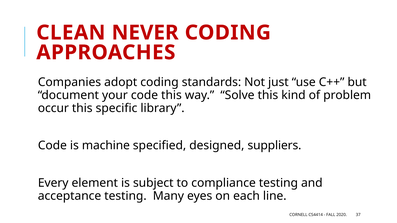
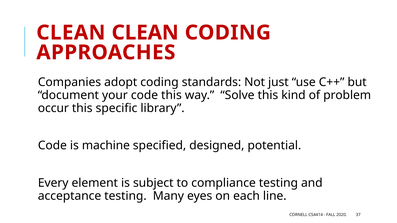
CLEAN NEVER: NEVER -> CLEAN (145, 33)
suppliers: suppliers -> potential (274, 146)
